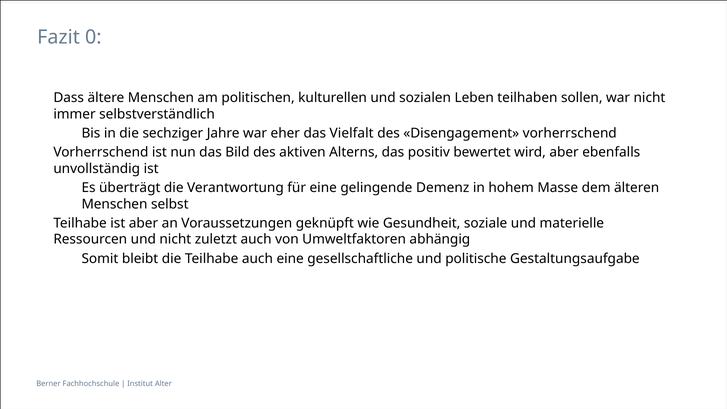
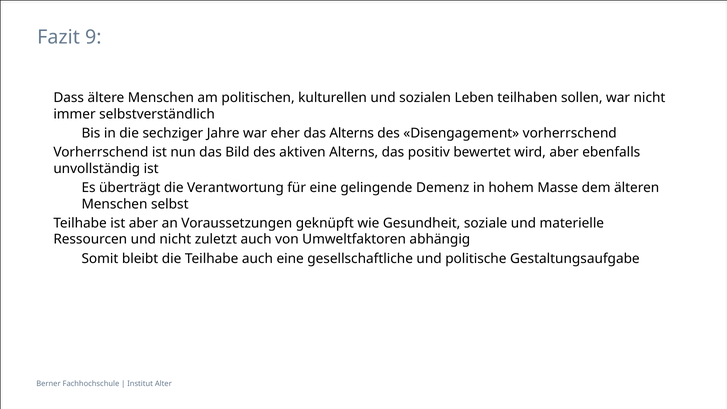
0: 0 -> 9 (93, 37)
das Vielfalt: Vielfalt -> Alterns (352, 133)
